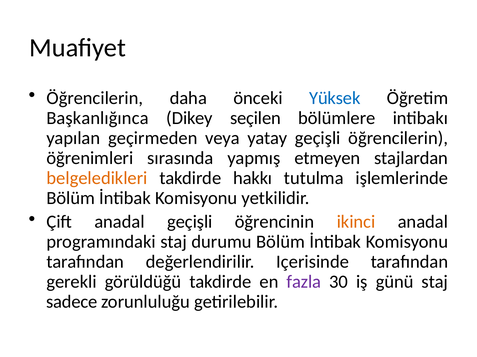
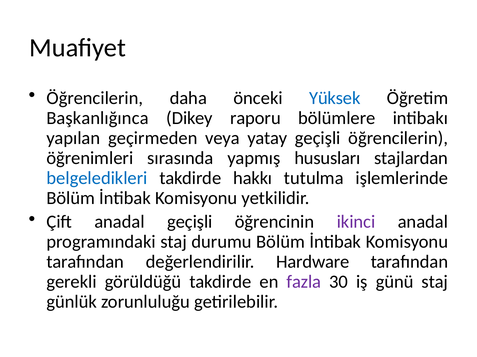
seçilen: seçilen -> raporu (255, 118)
etmeyen: etmeyen -> hususları (327, 158)
belgeledikleri colour: orange -> blue (97, 178)
ikinci colour: orange -> purple (356, 222)
Içerisinde: Içerisinde -> Hardware (313, 262)
sadece: sadece -> günlük (72, 302)
